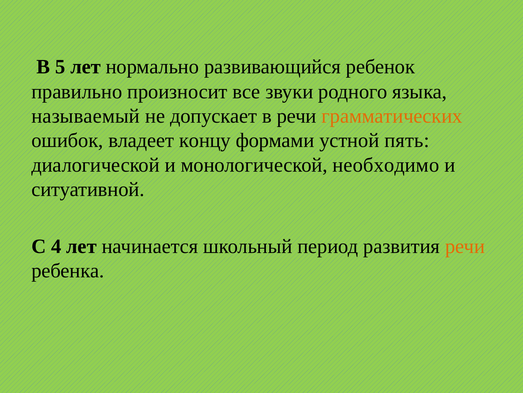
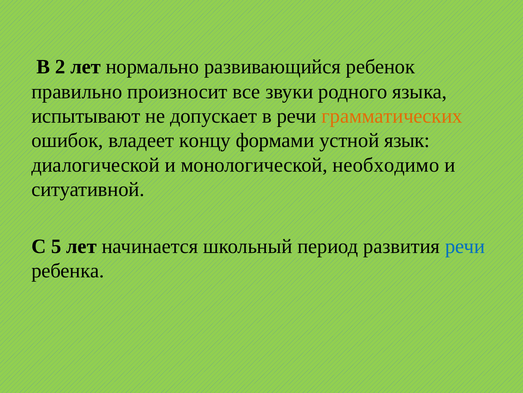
5: 5 -> 2 (60, 67)
называемый: называемый -> испытывают (86, 116)
пять: пять -> язык (407, 140)
4: 4 -> 5 (56, 246)
речи colour: orange -> blue (465, 246)
